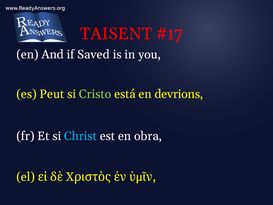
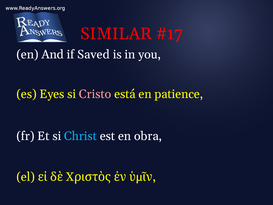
TAISENT: TAISENT -> SIMILAR (116, 34)
Peut: Peut -> Eyes (52, 94)
Cristo colour: light green -> pink (95, 94)
devrions: devrions -> patience (179, 94)
